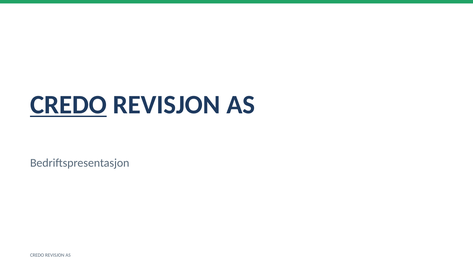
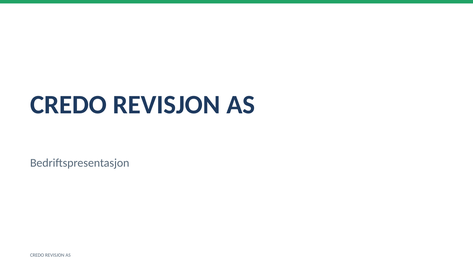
CREDO underline: present -> none (68, 105)
